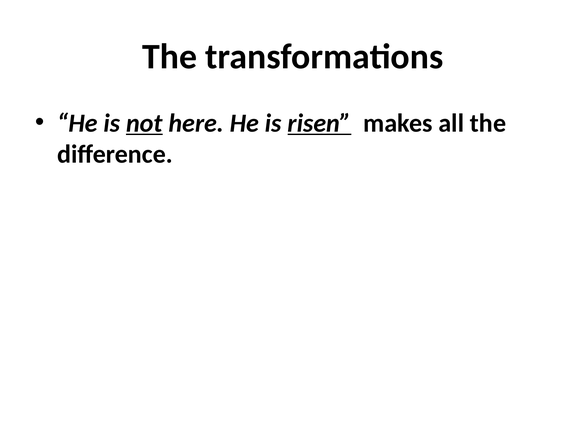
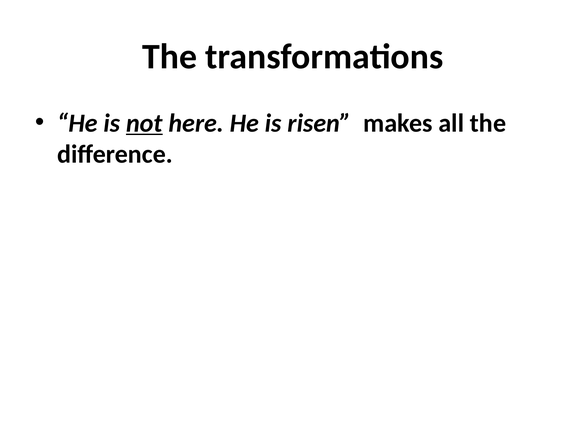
risen underline: present -> none (319, 123)
